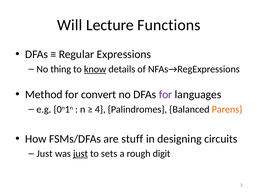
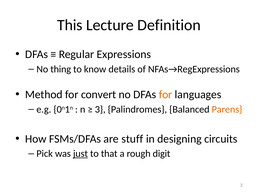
Will: Will -> This (70, 25)
Functions: Functions -> Definition (169, 25)
know underline: present -> none (95, 69)
for colour: purple -> orange (165, 94)
4: 4 -> 3 (100, 109)
Just: Just -> Pick (45, 153)
sets: sets -> that (109, 153)
